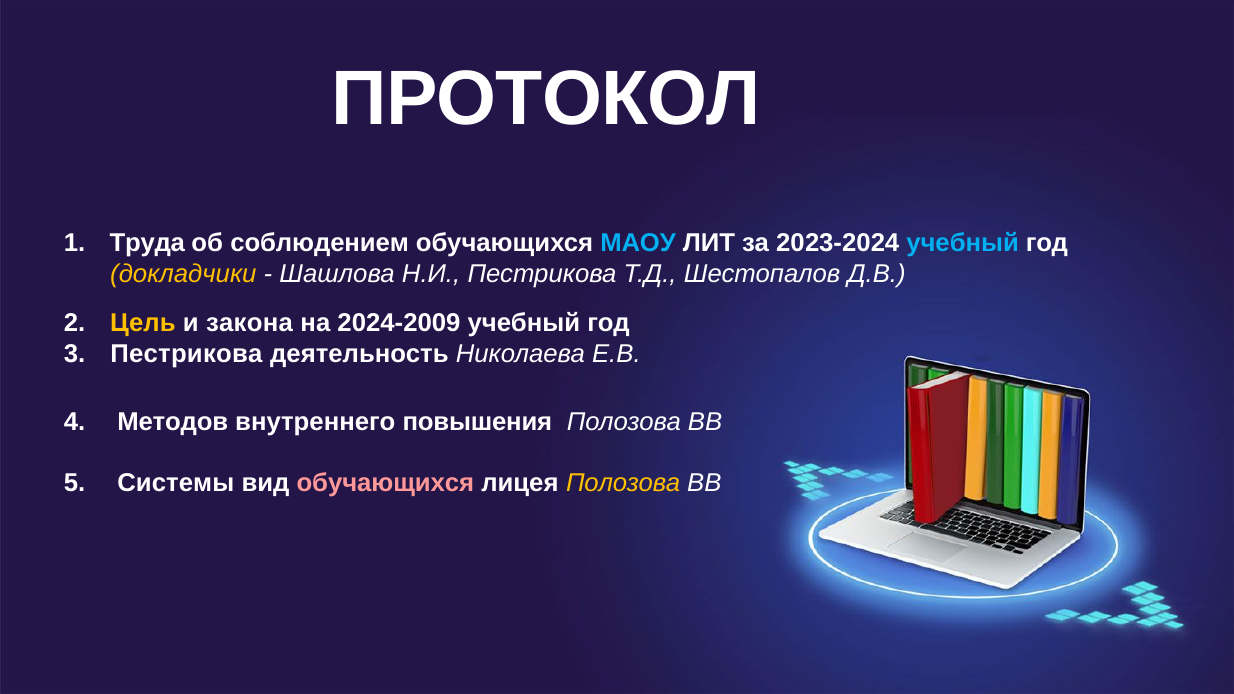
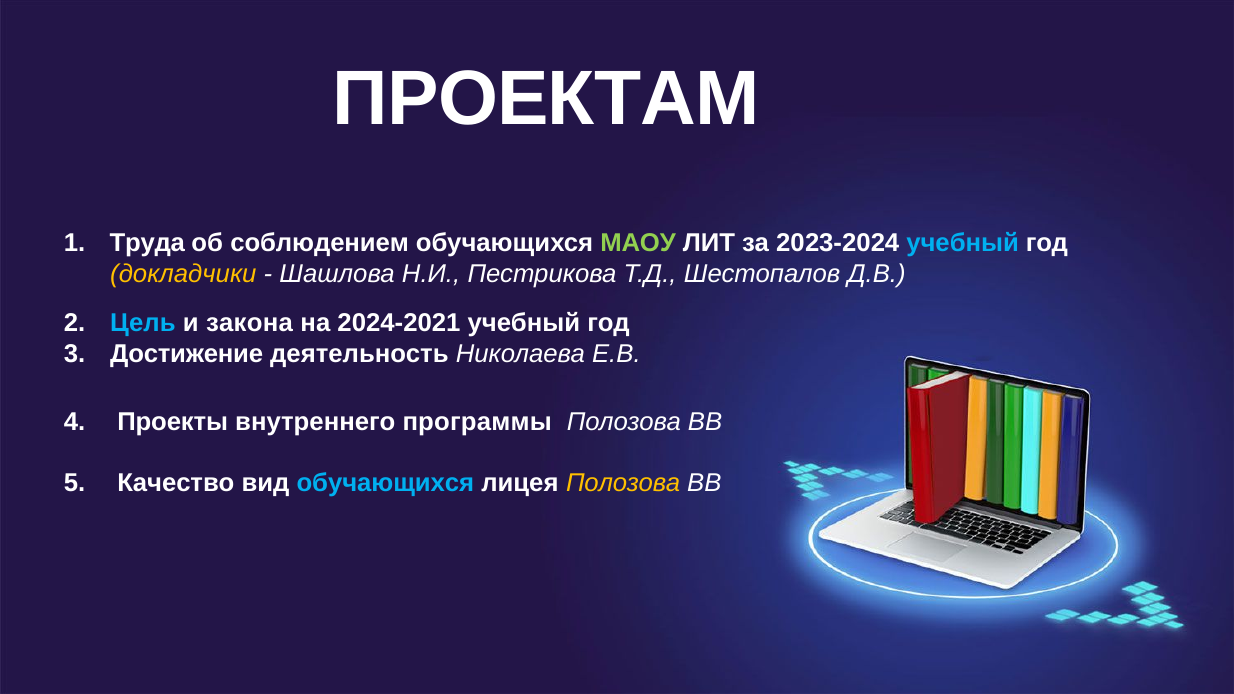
ПРОТОКОЛ: ПРОТОКОЛ -> ПРОЕКТАМ (546, 99)
МАОУ colour: light blue -> light green (638, 243)
Цель colour: yellow -> light blue (143, 323)
2024-2009: 2024-2009 -> 2024-2021 (399, 323)
Пестрикова: Пестрикова -> Достижение (187, 354)
Методов: Методов -> Проекты (173, 422)
повышения: повышения -> программы (477, 422)
Системы: Системы -> Качество (176, 484)
обучающихся colour: pink -> light blue (385, 484)
